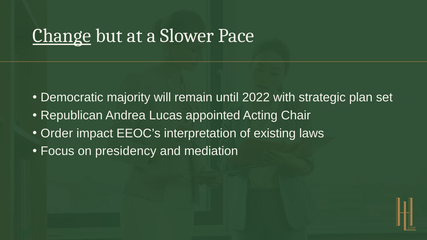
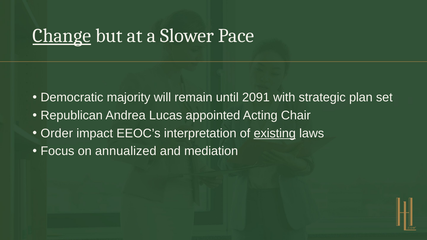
2022: 2022 -> 2091 (256, 98)
existing underline: none -> present (275, 133)
presidency: presidency -> annualized (126, 151)
